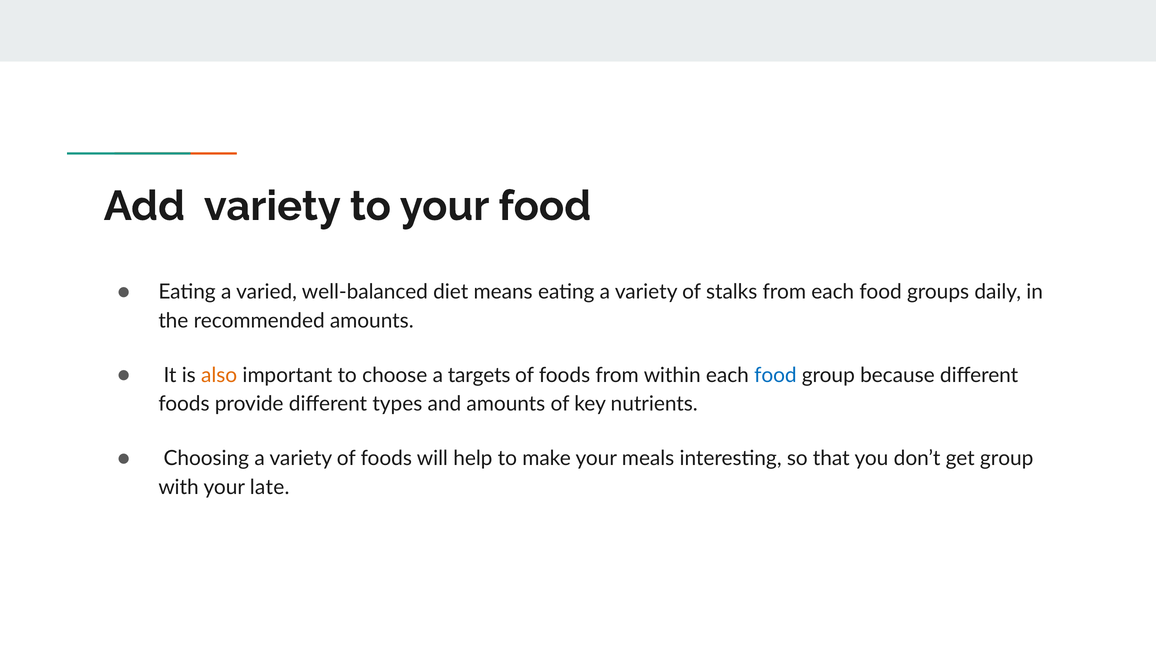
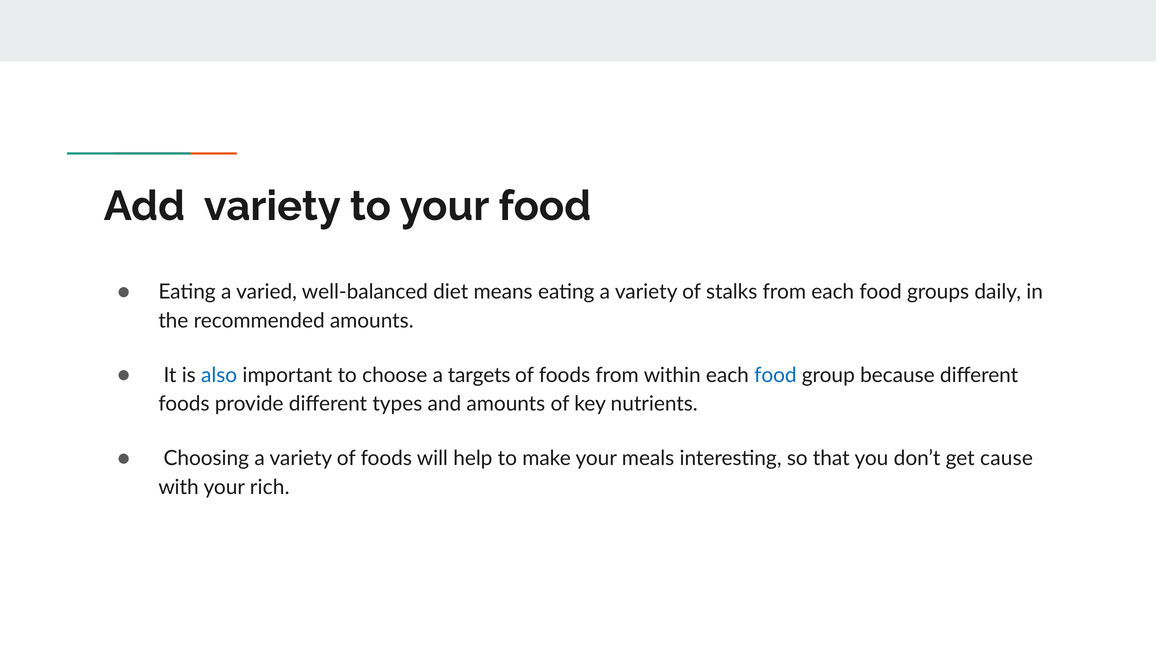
also colour: orange -> blue (219, 375)
get group: group -> cause (1007, 459)
late: late -> rich (270, 488)
